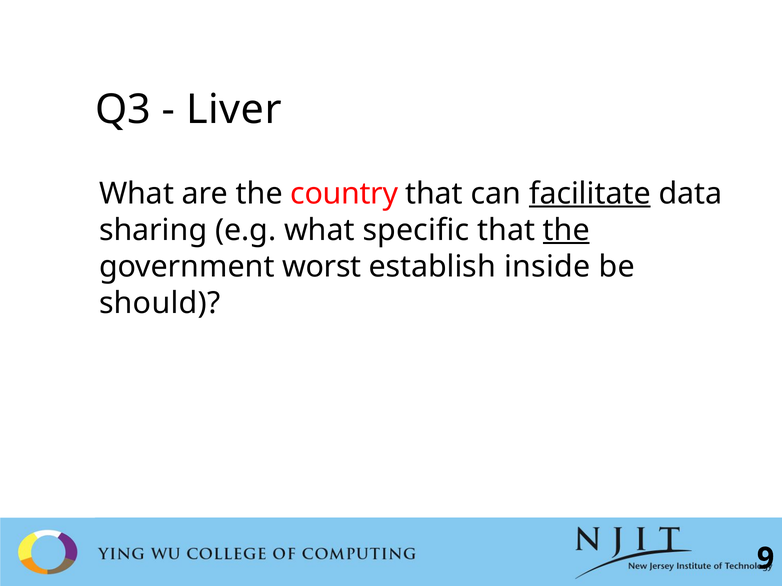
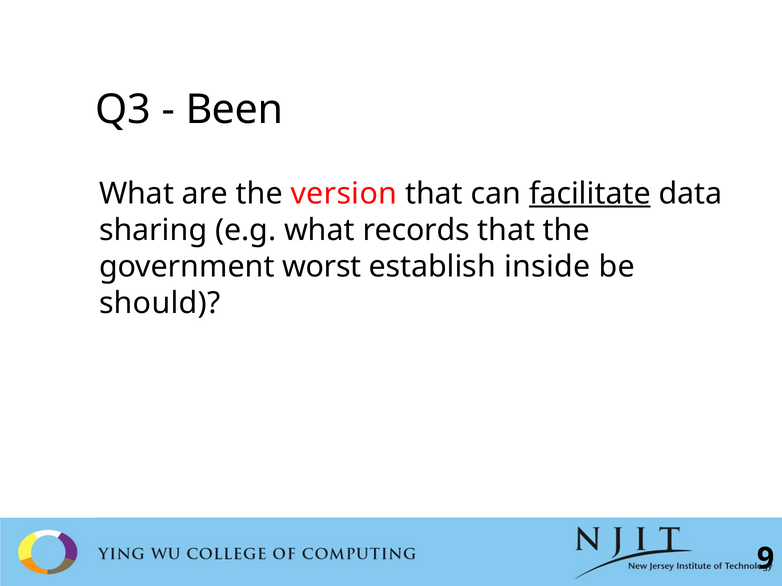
Liver: Liver -> Been (234, 110)
country: country -> version (344, 194)
specific: specific -> records (416, 230)
the underline: present -> none (566, 230)
